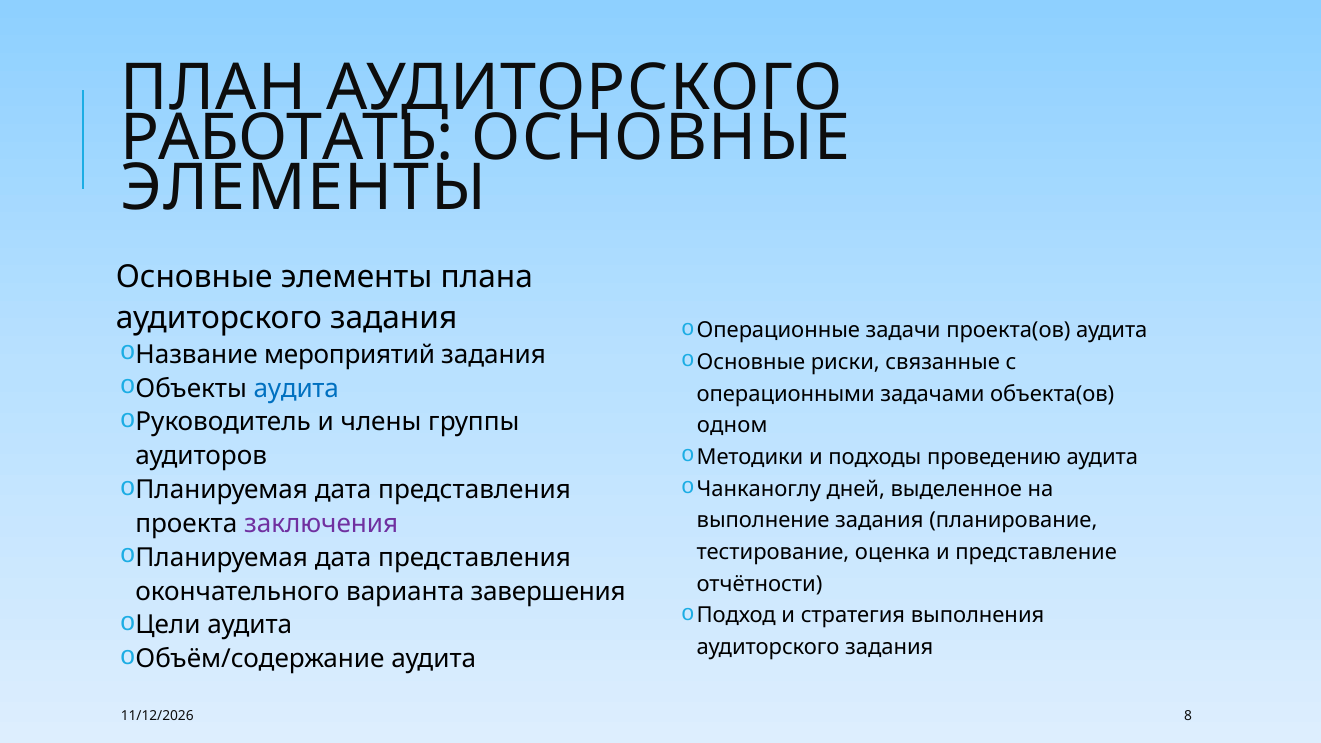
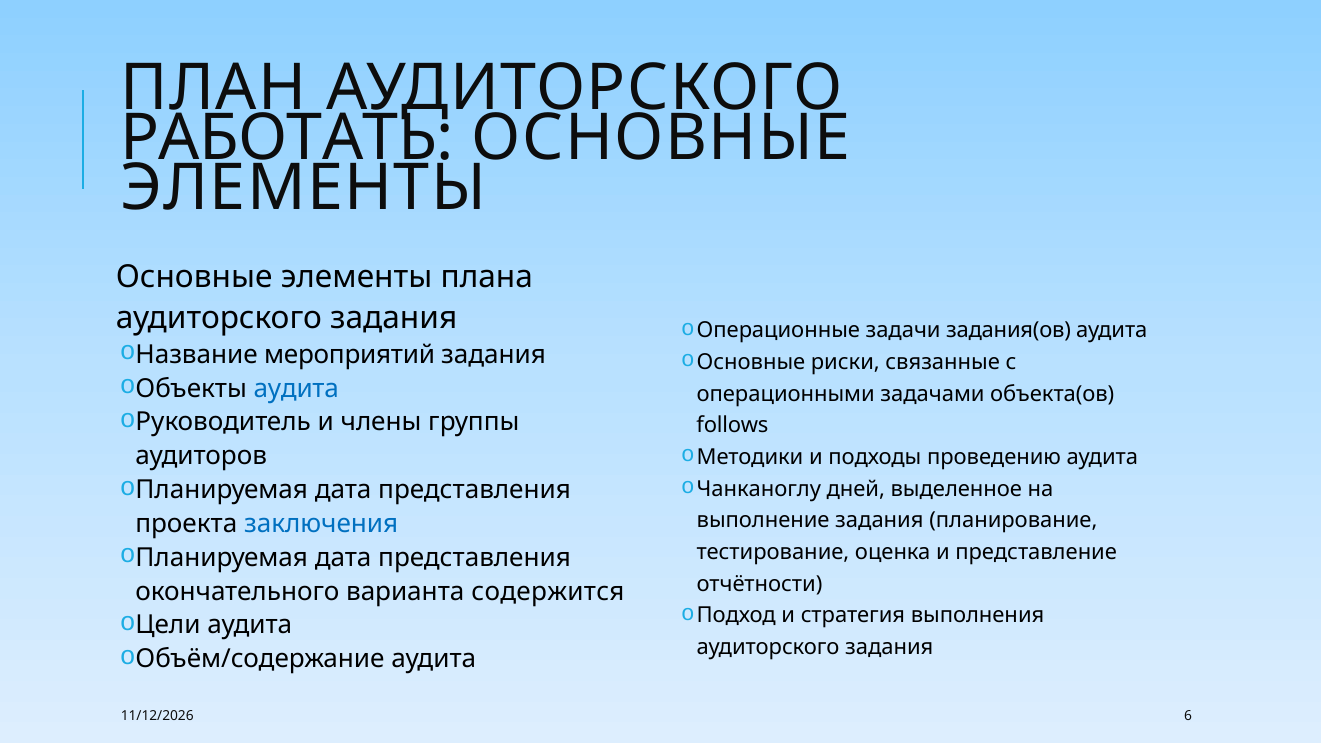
проекта(ов: проекта(ов -> задания(ов (1009, 331)
одном: одном -> follows (732, 426)
заключения colour: purple -> blue (321, 524)
завершения: завершения -> содержится (548, 592)
8: 8 -> 6 (1188, 716)
